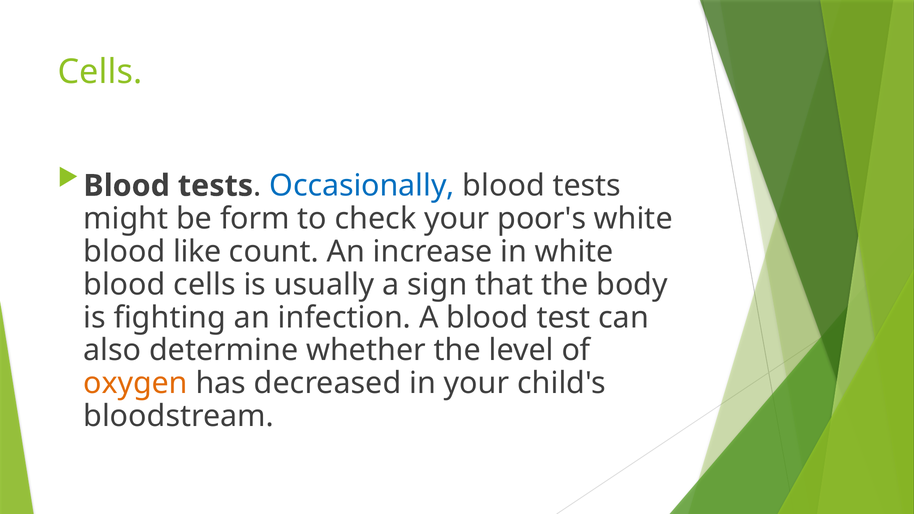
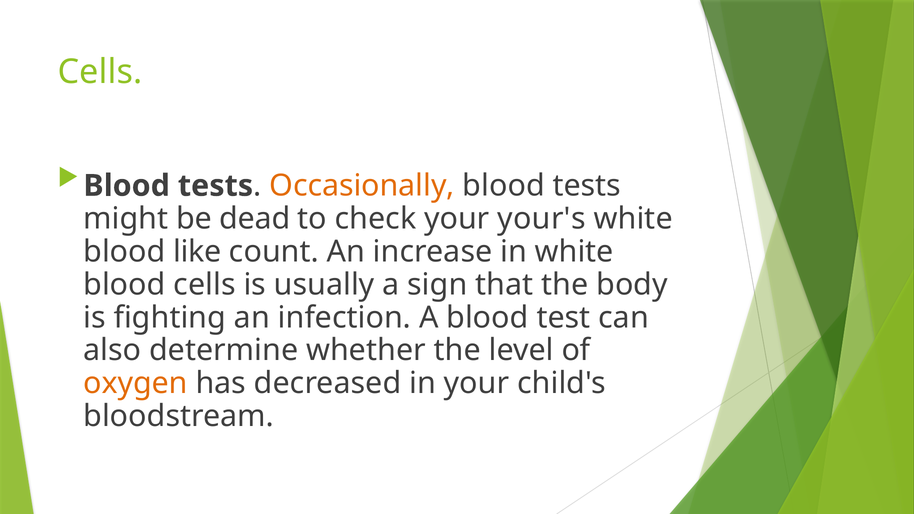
Occasionally colour: blue -> orange (362, 186)
form: form -> dead (255, 219)
poor's: poor's -> your's (542, 219)
